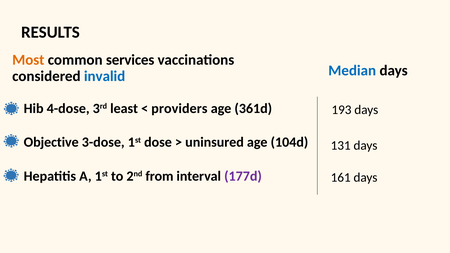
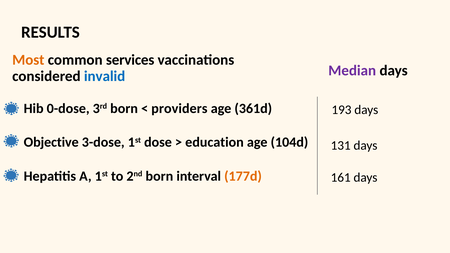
Median colour: blue -> purple (352, 71)
4-dose: 4-dose -> 0-dose (68, 109)
3rd least: least -> born (124, 109)
uninsured: uninsured -> education (214, 142)
2nd from: from -> born (159, 176)
177d colour: purple -> orange (243, 176)
